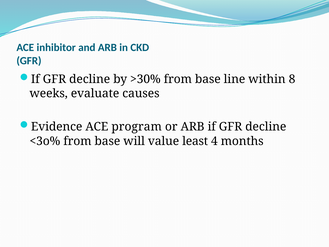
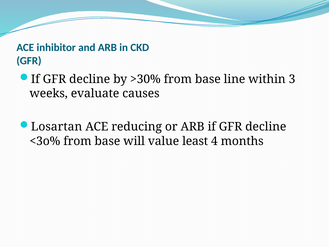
8: 8 -> 3 (292, 79)
Evidence: Evidence -> Losartan (57, 127)
program: program -> reducing (137, 127)
